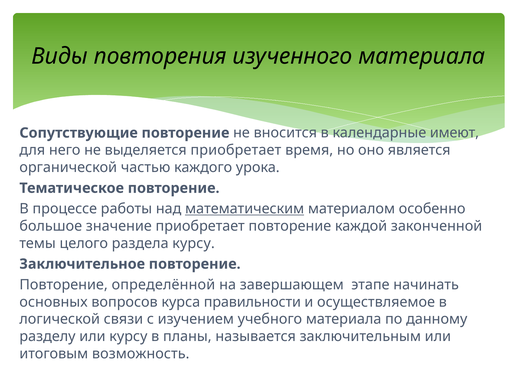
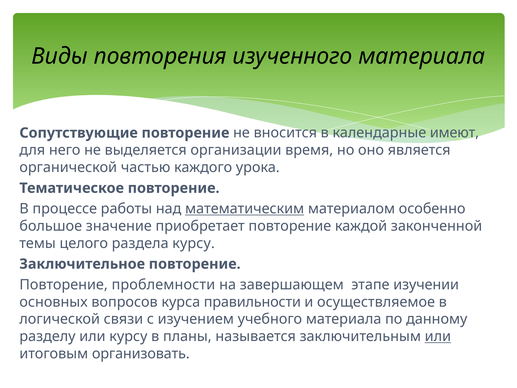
выделяется приобретает: приобретает -> организации (236, 150)
определённой: определённой -> проблемности (163, 284)
начинать: начинать -> изучении (426, 284)
или underline: none -> present (438, 336)
возможность: возможность -> организовать (141, 353)
